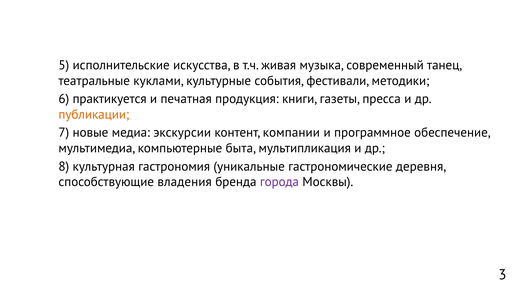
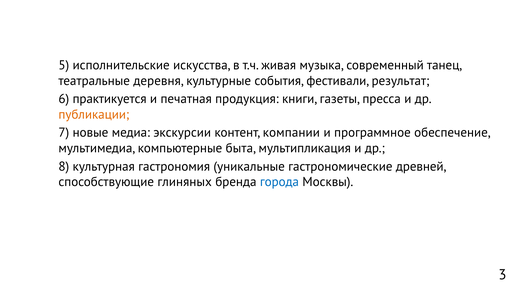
куклами: куклами -> деревня (159, 81)
методики: методики -> результат (401, 81)
деревня: деревня -> древней (421, 167)
владения: владения -> глиняных (185, 182)
города colour: purple -> blue (279, 182)
